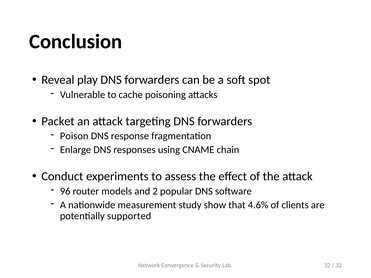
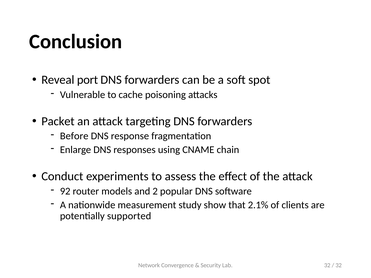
play: play -> port (88, 80)
Poison: Poison -> Before (74, 136)
96: 96 -> 92 (65, 191)
4.6%: 4.6% -> 2.1% (258, 205)
